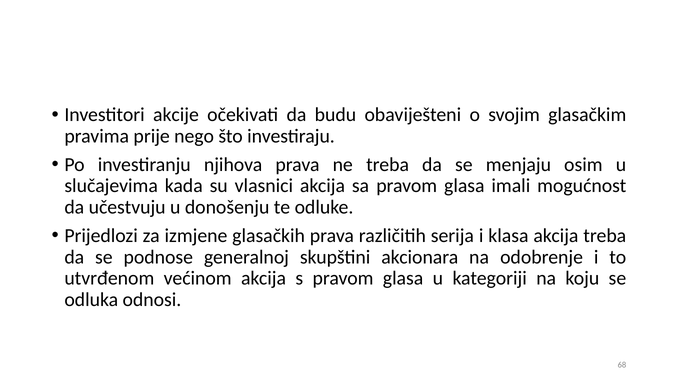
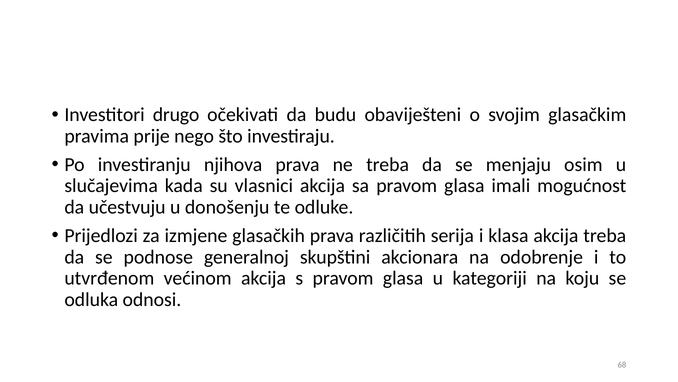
akcije: akcije -> drugo (176, 115)
